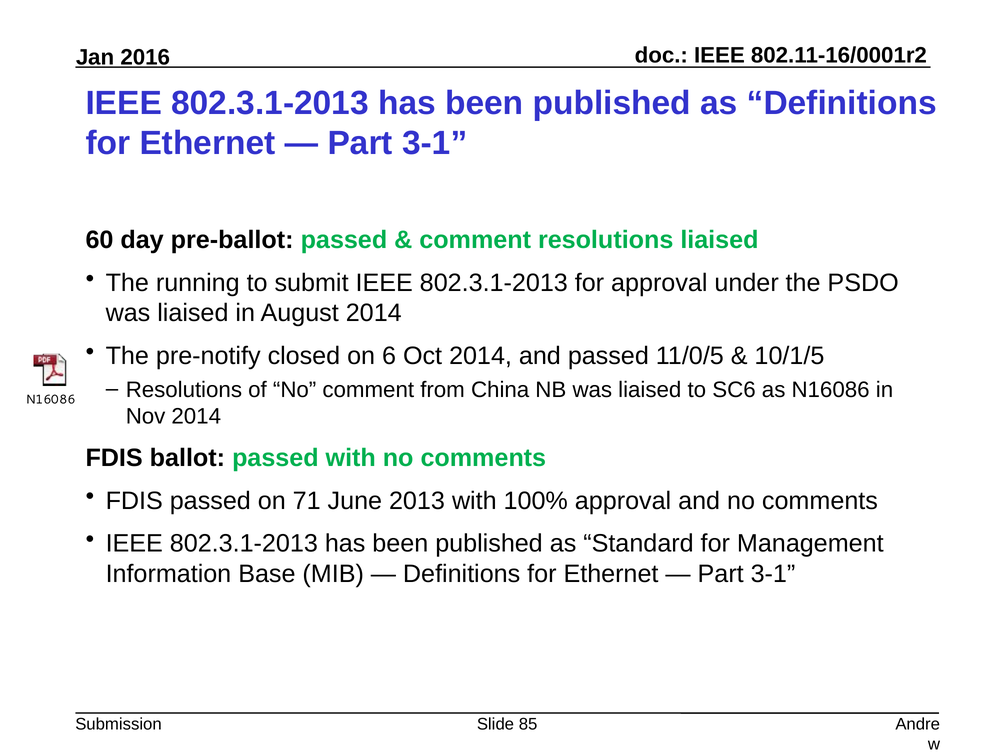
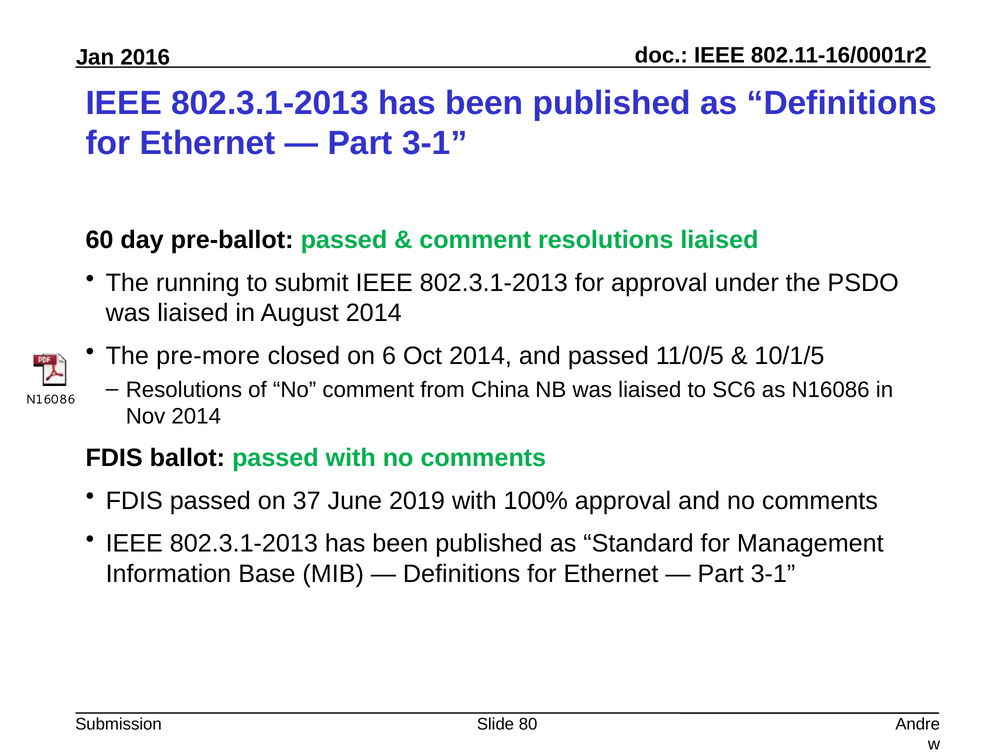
pre-notify: pre-notify -> pre-more (208, 356)
71: 71 -> 37 (307, 500)
2013: 2013 -> 2019 (417, 500)
85: 85 -> 80 (528, 724)
